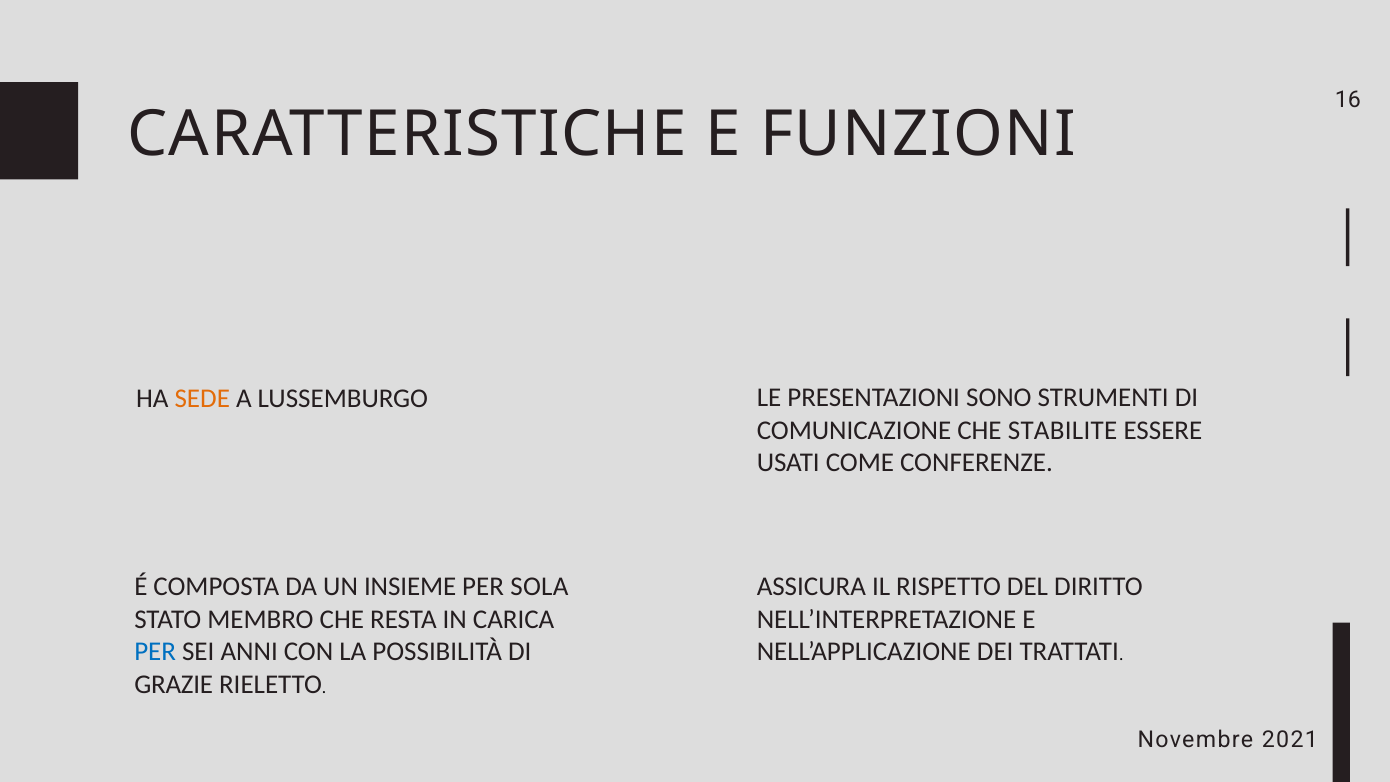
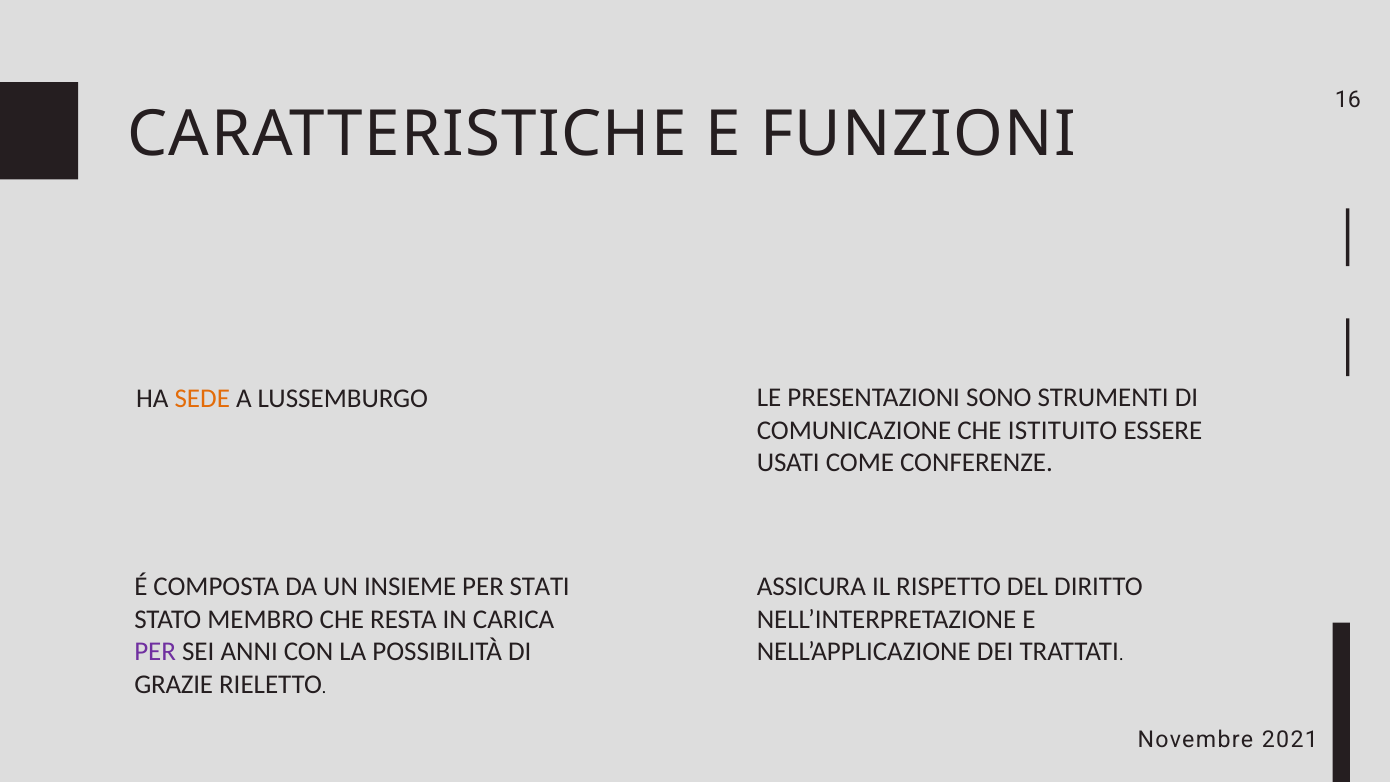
STABILITE: STABILITE -> ISTITUITO (1063, 430)
SOLA: SOLA -> STATI (540, 587)
PER colour: blue -> purple (155, 652)
